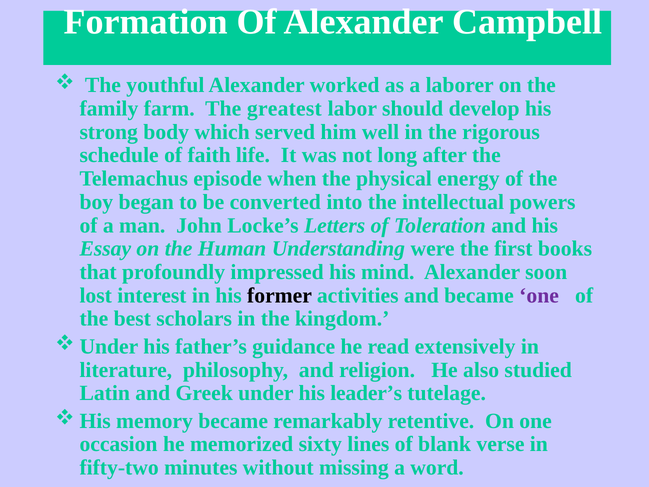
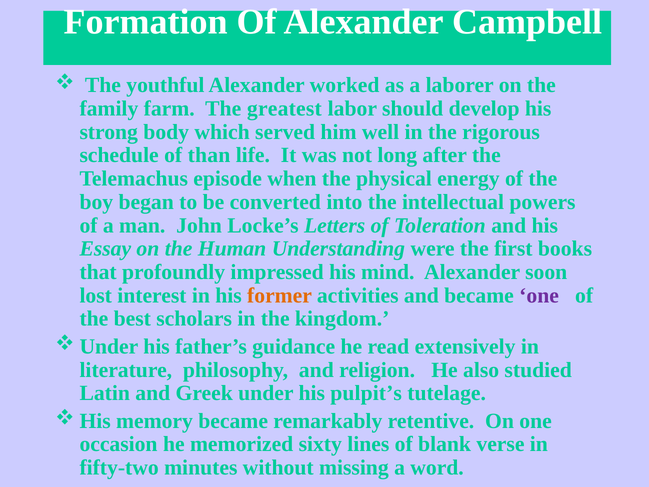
faith: faith -> than (209, 155)
former colour: black -> orange (280, 295)
leader’s: leader’s -> pulpit’s (366, 393)
